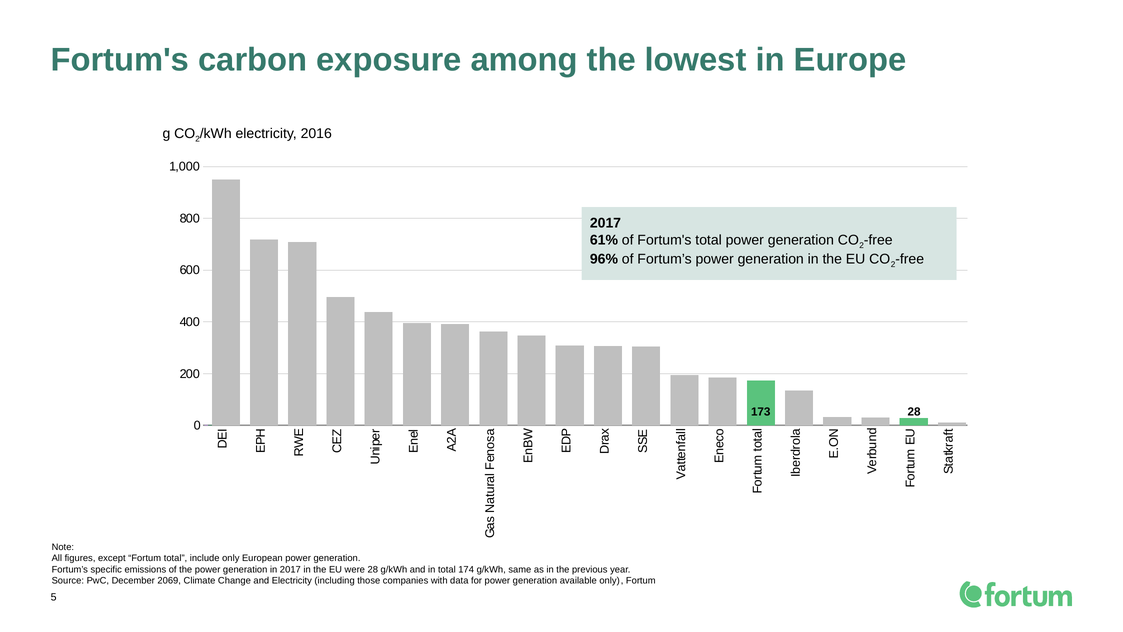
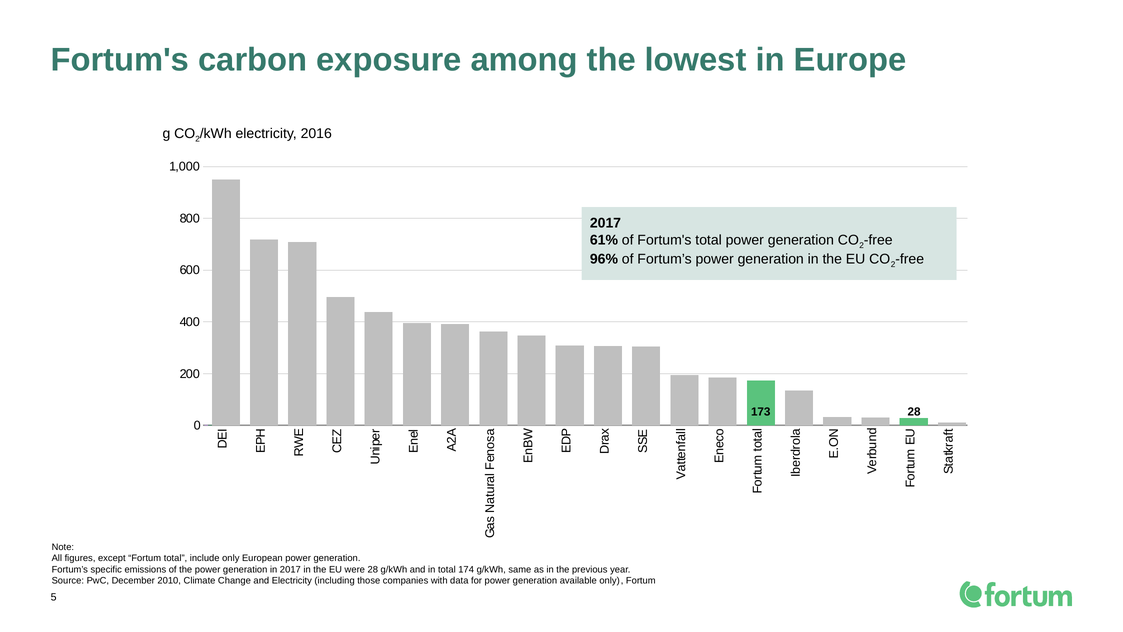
2069: 2069 -> 2010 (169, 580)
